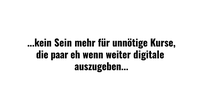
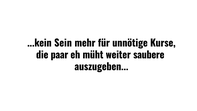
wenn: wenn -> müht (93, 55)
digitale: digitale -> saubere (149, 55)
